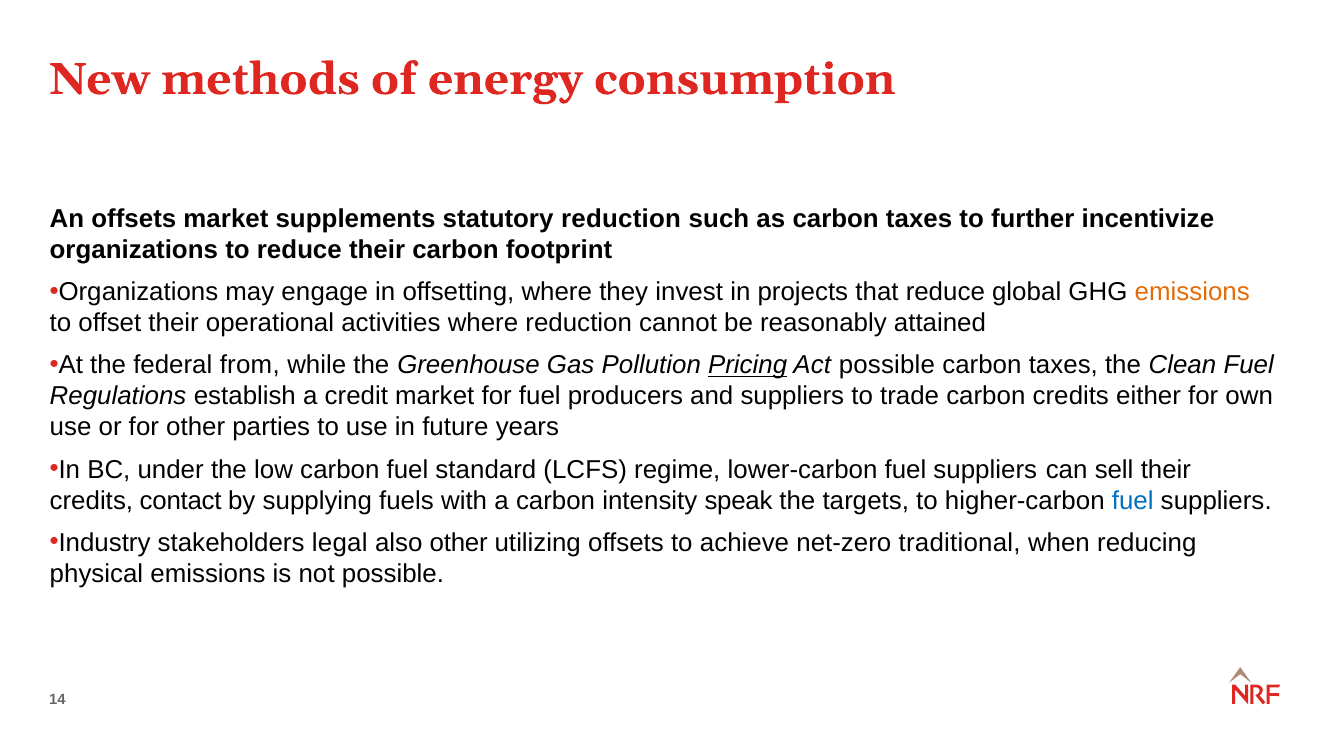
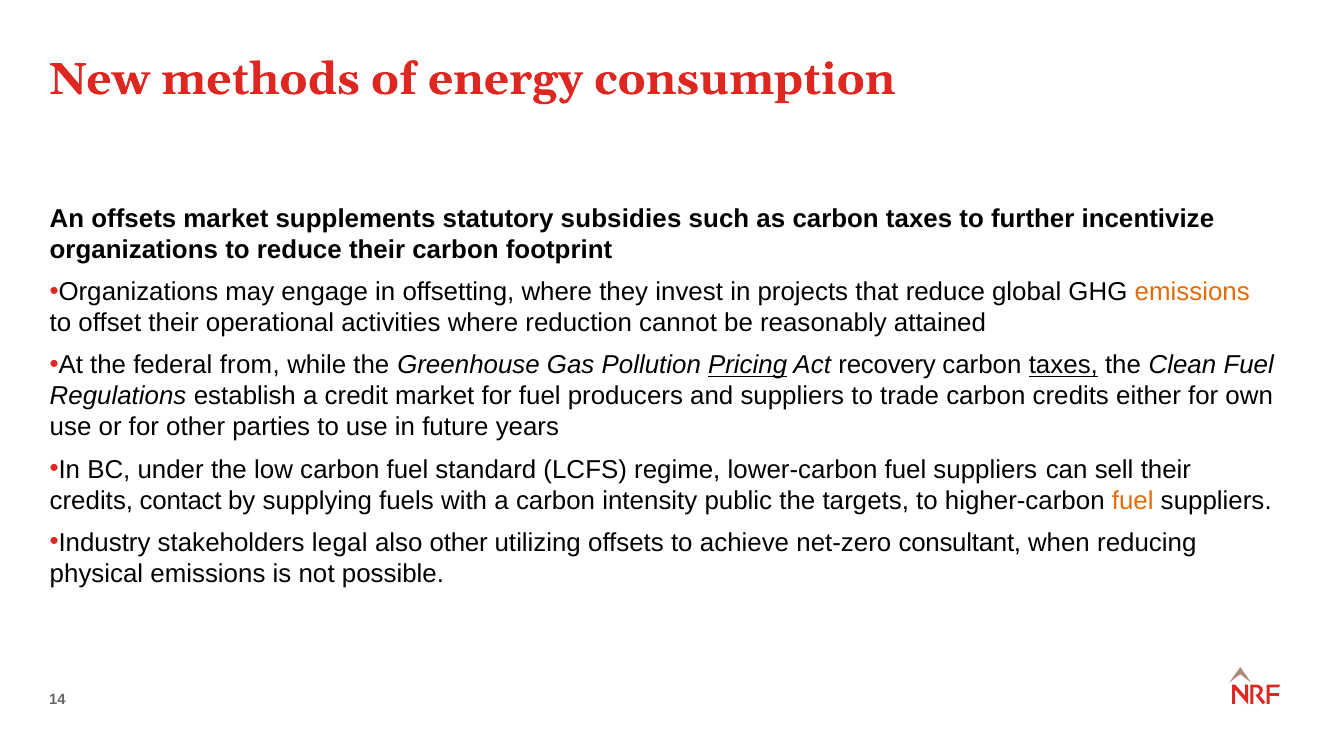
statutory reduction: reduction -> subsidies (621, 219)
Act possible: possible -> recovery (887, 365)
taxes underline: none -> present (1063, 365)
speak: speak -> public (738, 501)
fuel colour: blue -> orange (1133, 501)
traditional: traditional -> consultant (960, 543)
